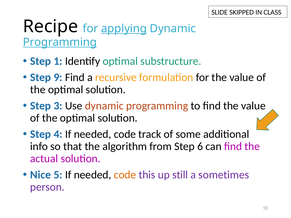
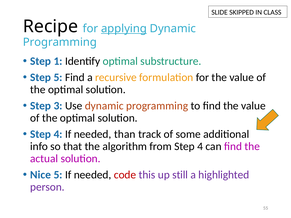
Programming underline: present -> none (60, 42)
Step 9: 9 -> 5 (58, 78)
4 If needed code: code -> than (125, 134)
from Step 6: 6 -> 4 (200, 147)
code colour: orange -> red (125, 175)
sometimes: sometimes -> highlighted (224, 175)
